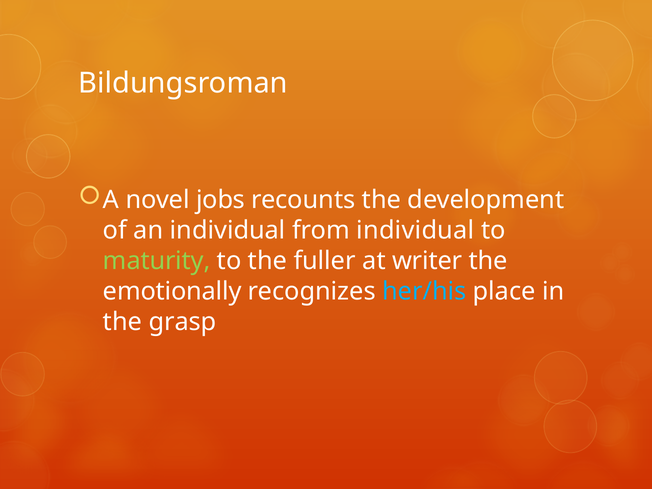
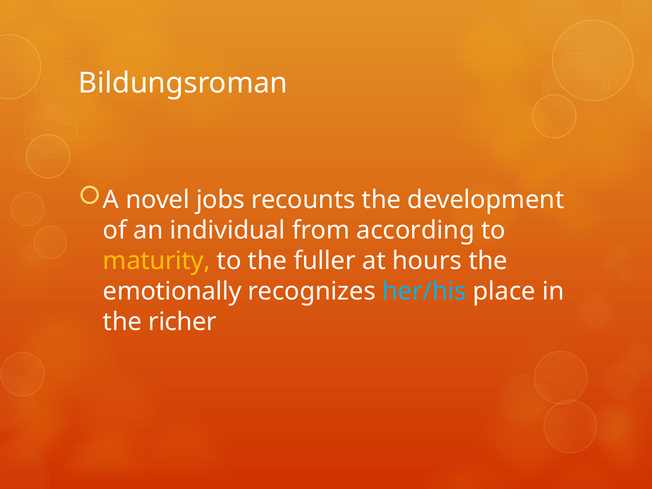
from individual: individual -> according (415, 230)
maturity colour: light green -> yellow (157, 261)
writer: writer -> hours (427, 261)
grasp: grasp -> richer (183, 322)
